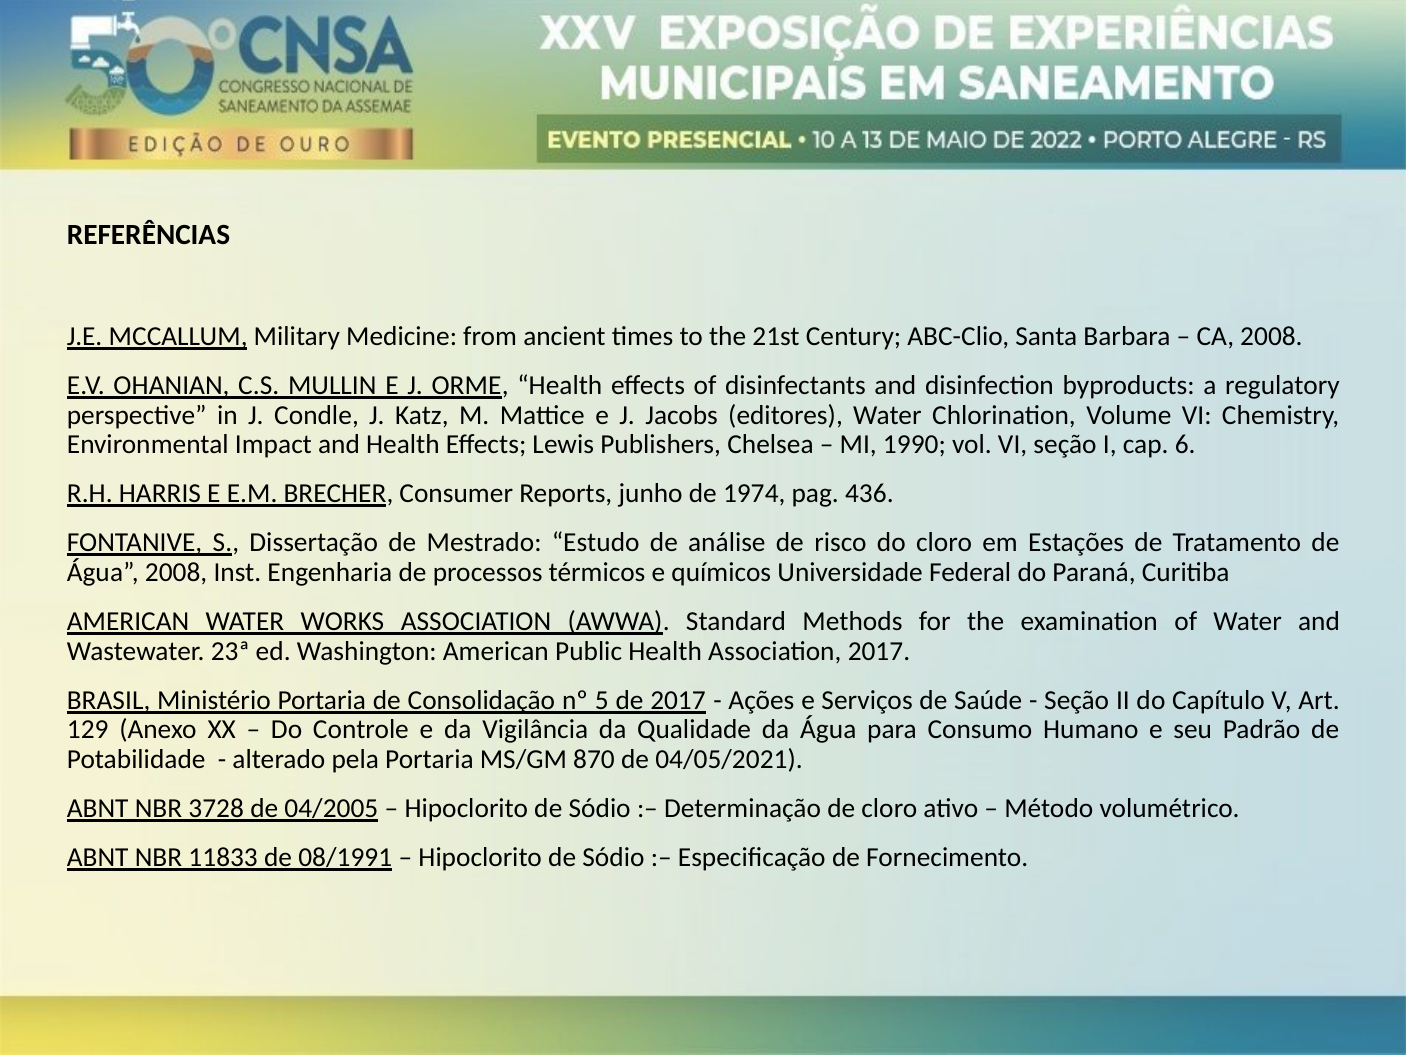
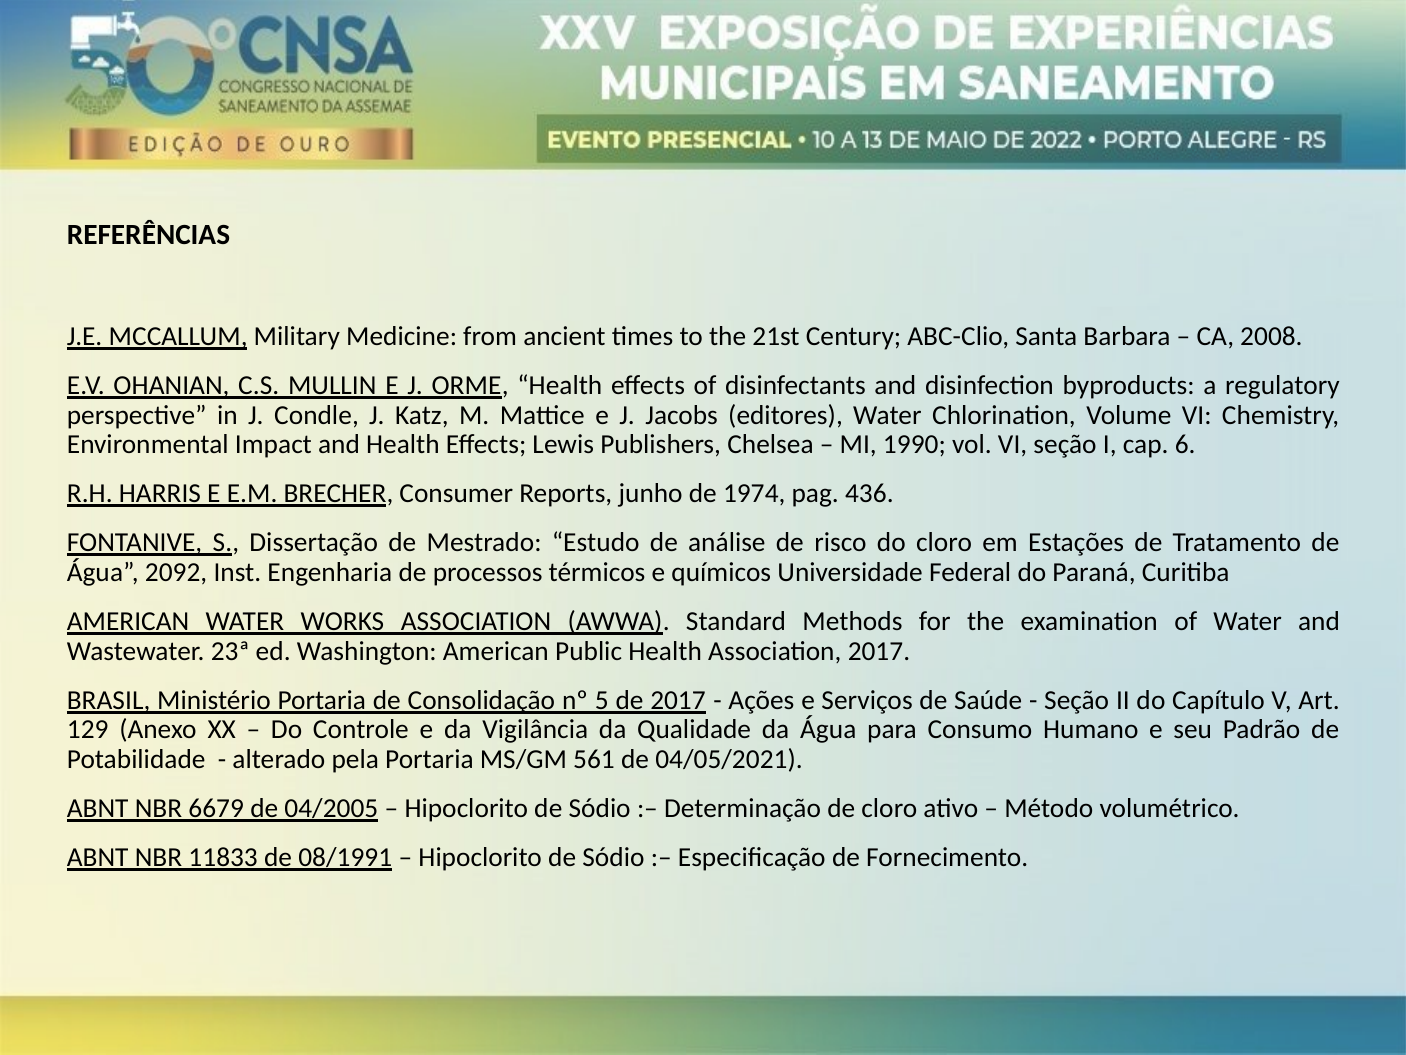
Água 2008: 2008 -> 2092 (176, 572)
870: 870 -> 561 (594, 759)
3728: 3728 -> 6679 (216, 808)
